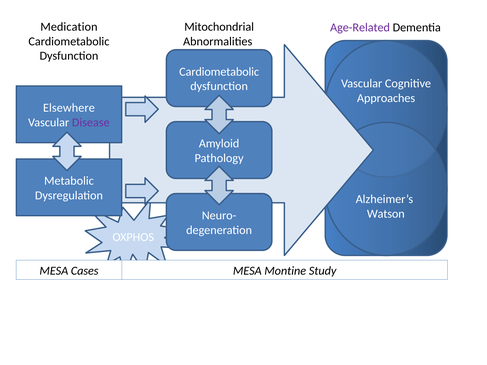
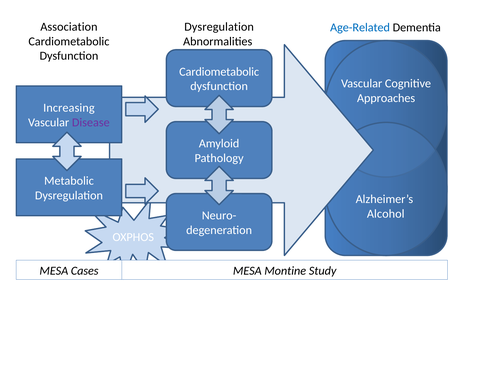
Medication: Medication -> Association (69, 27)
Mitochondrial: Mitochondrial -> Dysregulation (219, 27)
Age-Related colour: purple -> blue (360, 27)
Elsewhere: Elsewhere -> Increasing (69, 108)
Watson: Watson -> Alcohol (386, 214)
